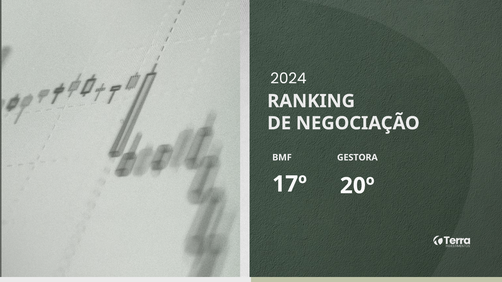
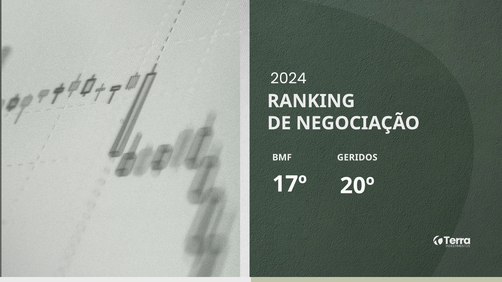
GESTORA: GESTORA -> GERIDOS (357, 158)
